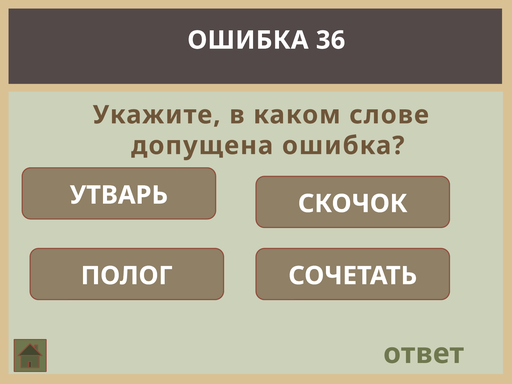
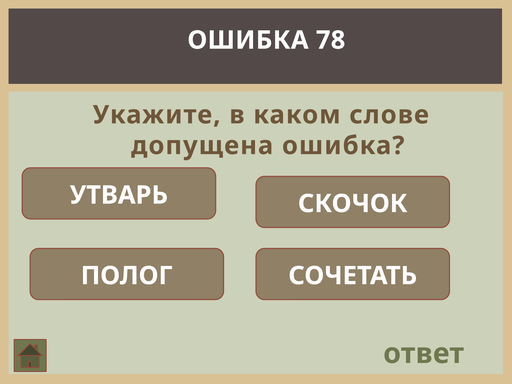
36: 36 -> 78 (331, 40)
